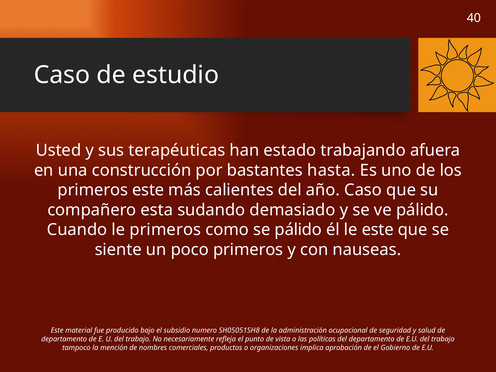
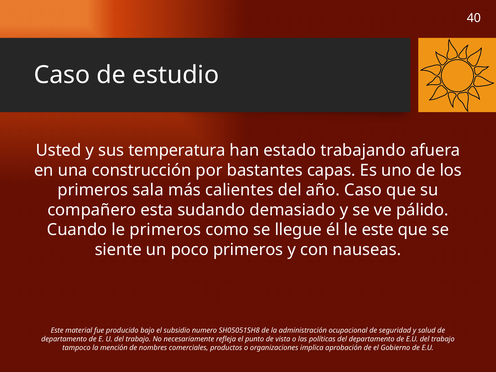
terapéuticas: terapéuticas -> temperatura (177, 150)
hasta: hasta -> capas (331, 170)
primeros este: este -> sala (148, 190)
se pálido: pálido -> llegue (298, 230)
